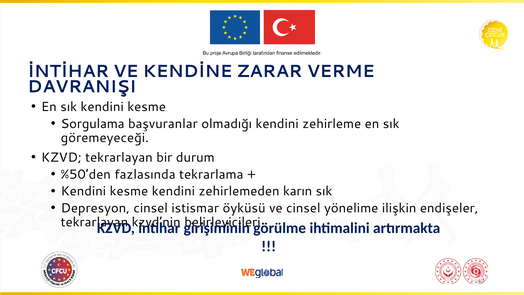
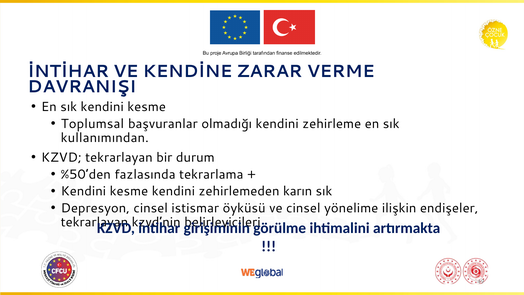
Sorgulama: Sorgulama -> Toplumsal (92, 124)
göremeyeceği: göremeyeceği -> kullanımından (105, 138)
